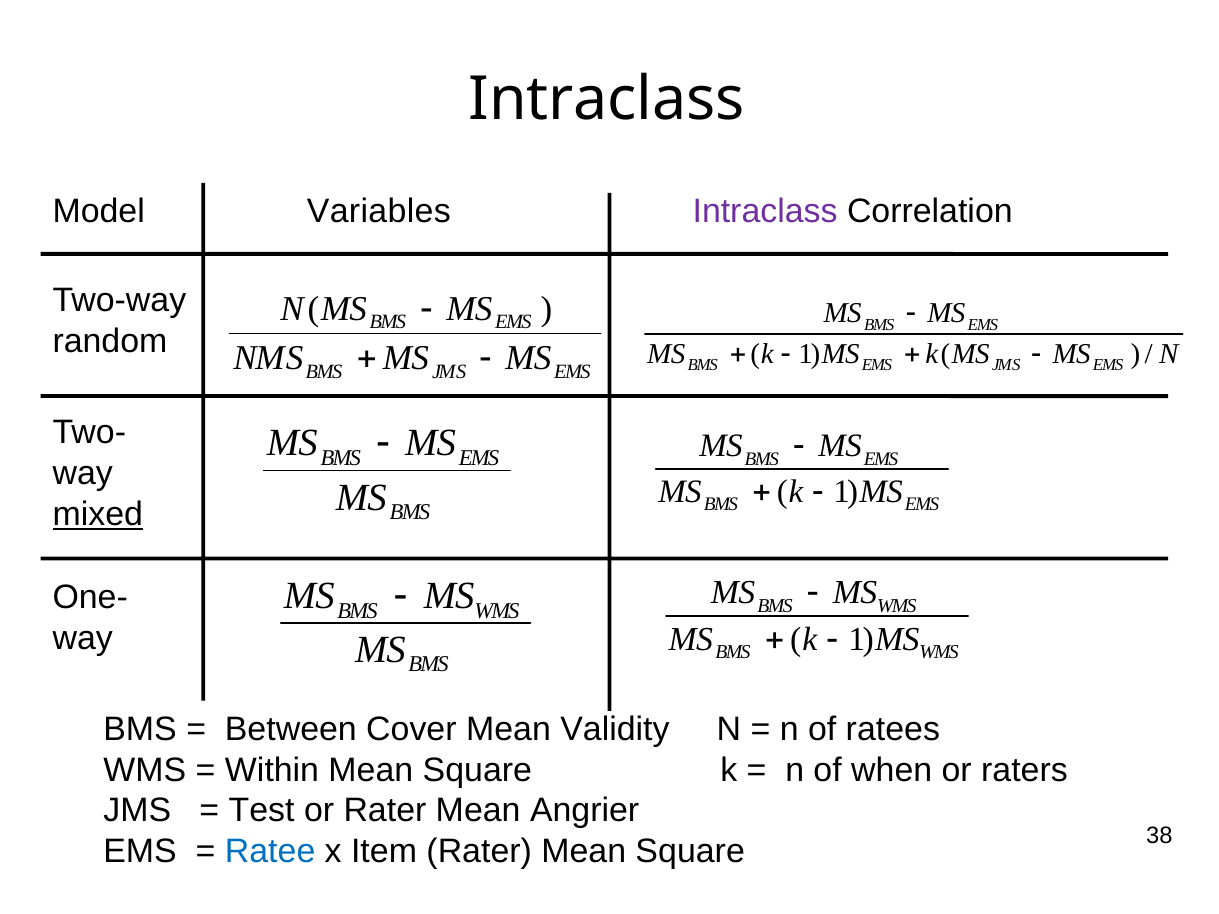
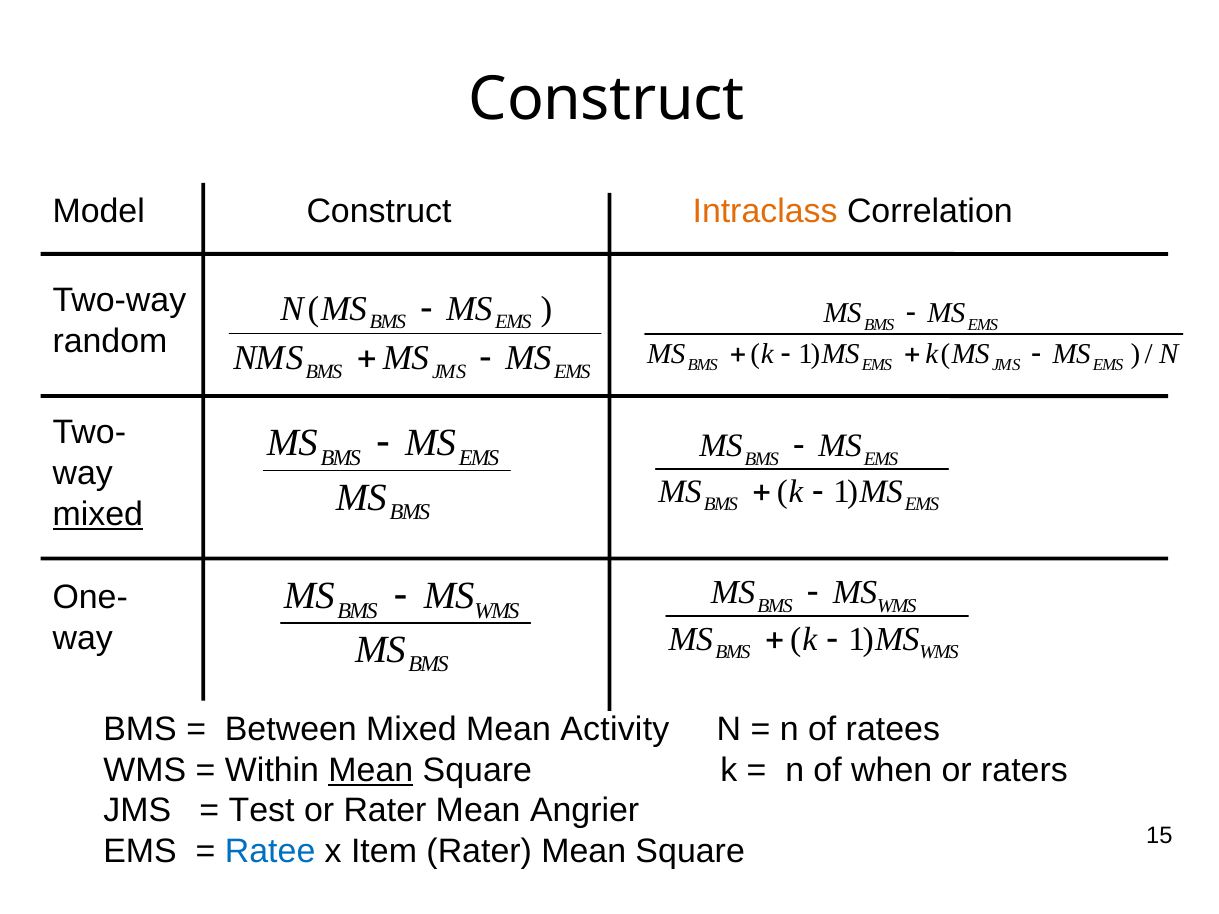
Intraclass: Intraclass -> Construct (607, 99)
Variables: Variables -> Construct (379, 212)
Intraclass colour: purple -> orange (765, 212)
Between Cover: Cover -> Mixed (411, 730)
Validity: Validity -> Activity (615, 730)
Mean underline: none -> present (371, 770)
38: 38 -> 15 (1159, 836)
